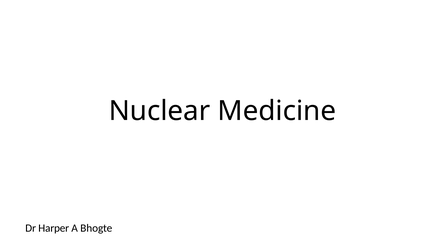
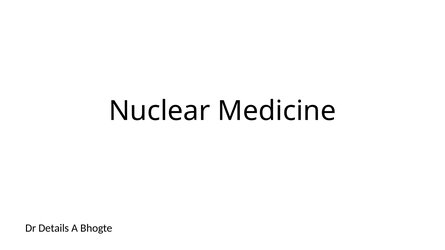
Harper: Harper -> Details (54, 229)
